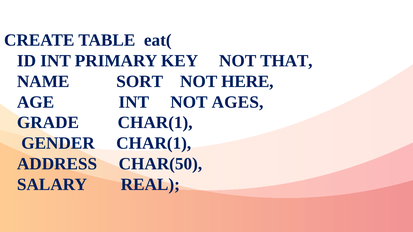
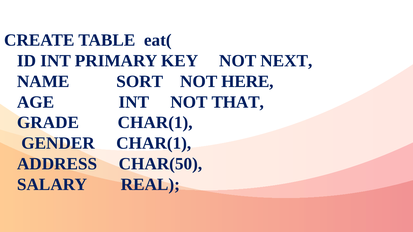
THAT: THAT -> NEXT (286, 61)
AGES: AGES -> THAT (238, 102)
